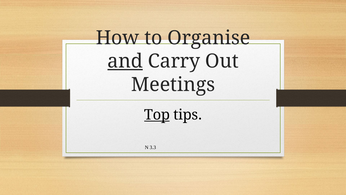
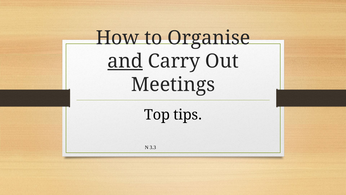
Top underline: present -> none (157, 115)
